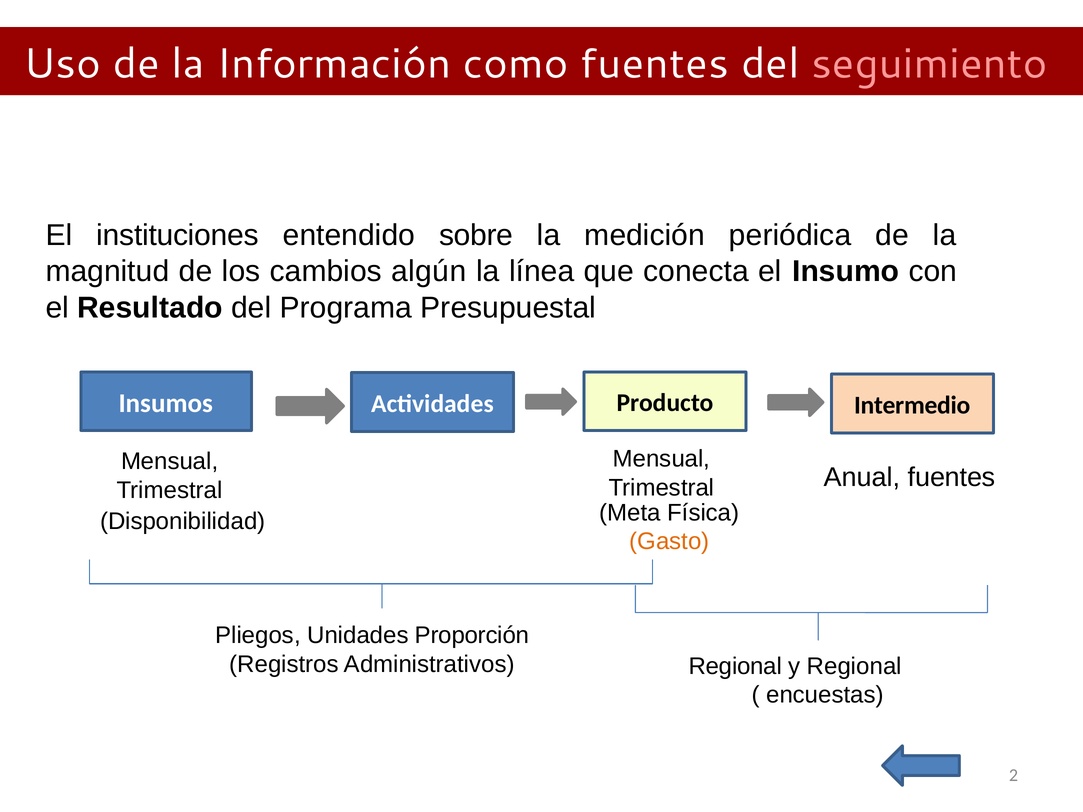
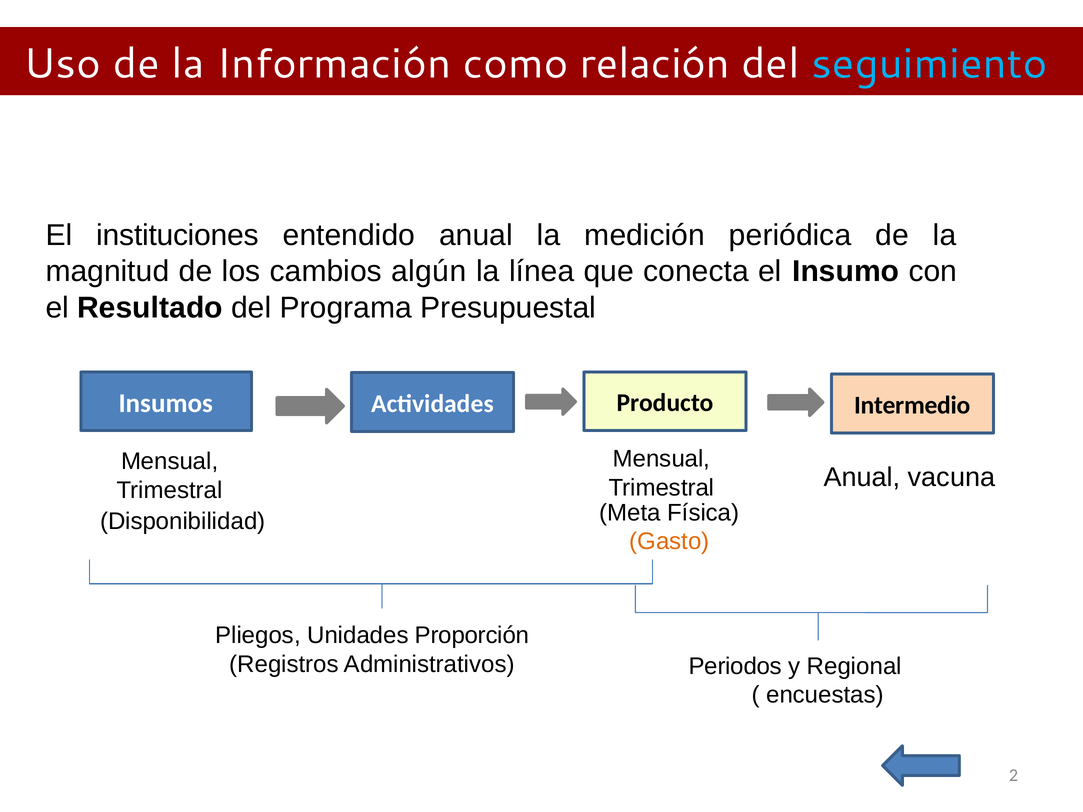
como fuentes: fuentes -> relación (655, 64)
seguimiento colour: pink -> light blue (929, 64)
entendido sobre: sobre -> anual (476, 235)
Anual fuentes: fuentes -> vacuna (952, 477)
Regional: Regional -> Periodos (735, 666)
